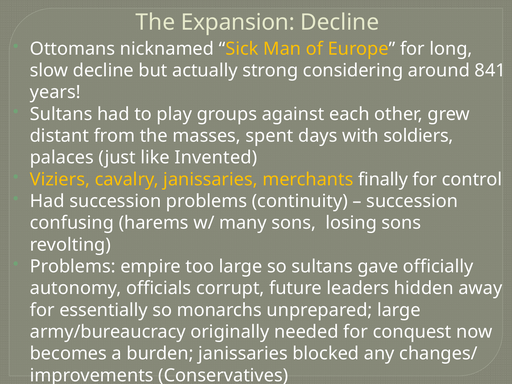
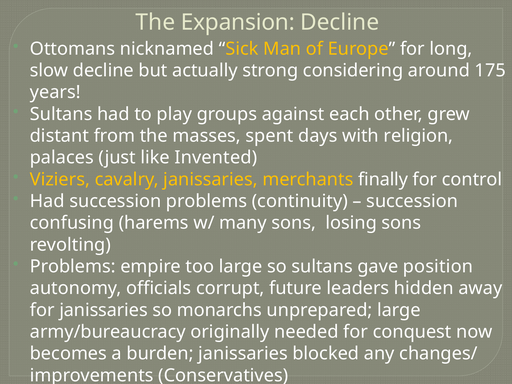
841: 841 -> 175 (490, 71)
soldiers: soldiers -> religion (418, 136)
officially: officially -> position (438, 267)
for essentially: essentially -> janissaries (104, 310)
